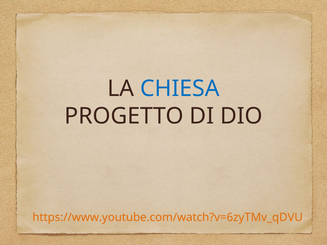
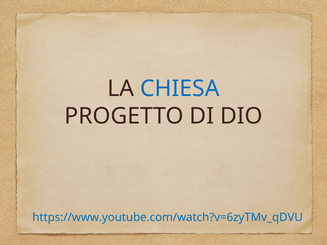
https://www.youtube.com/watch?v=6zyTMv_qDVU colour: orange -> blue (168, 218)
